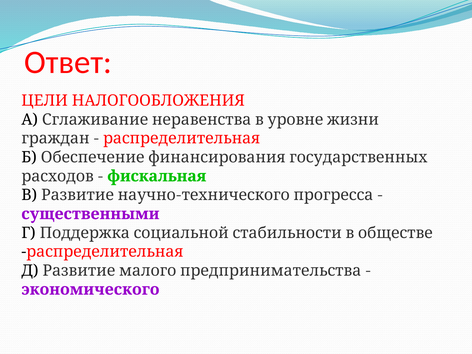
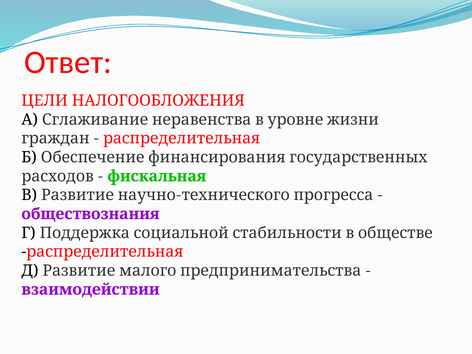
существенными: существенными -> обществознания (90, 214)
экономического: экономического -> взаимодействии (90, 289)
